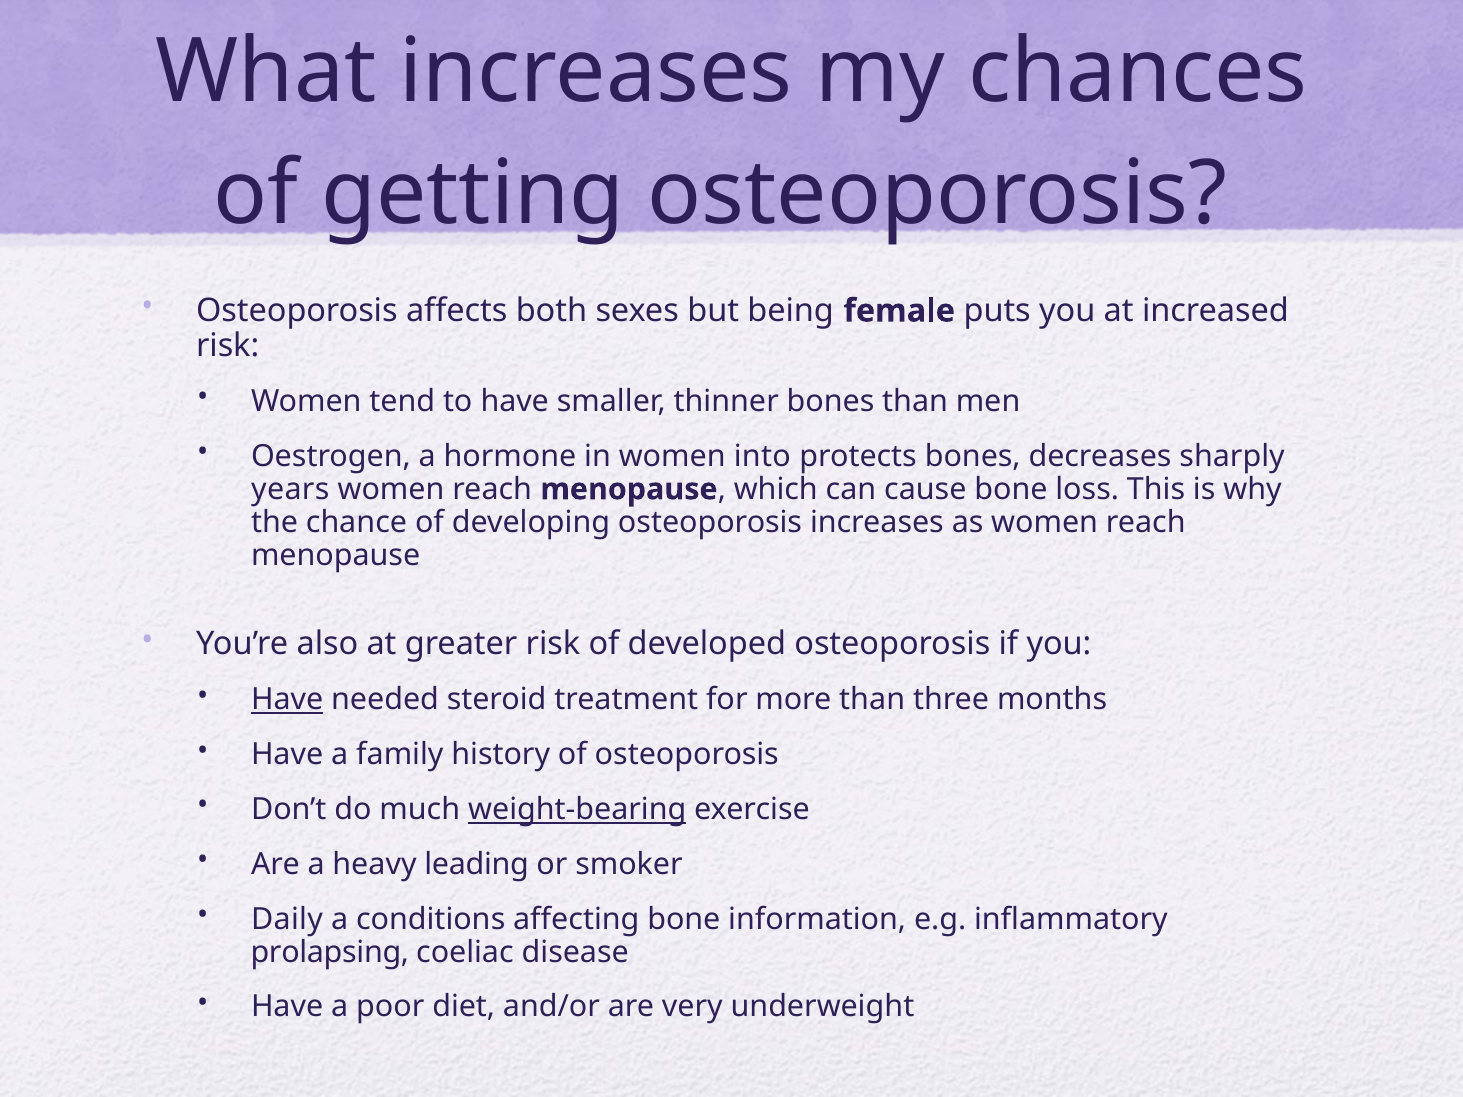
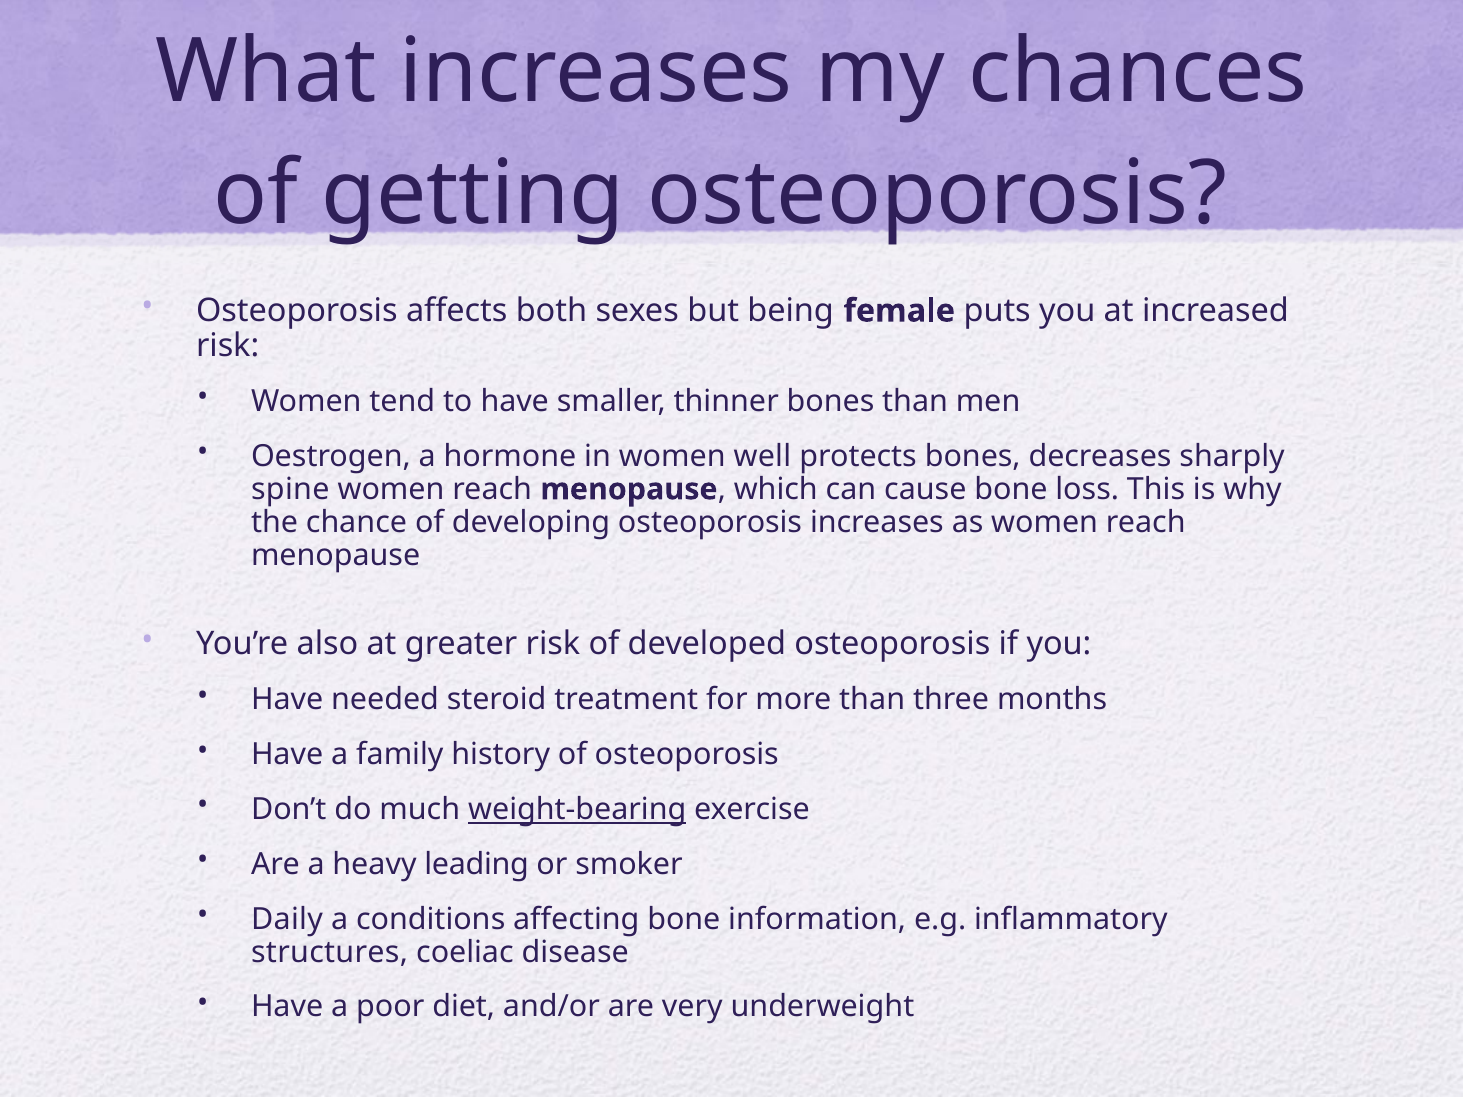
into: into -> well (762, 456)
years: years -> spine (290, 489)
Have underline: present -> none (287, 700)
prolapsing: prolapsing -> structures (330, 952)
